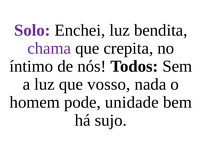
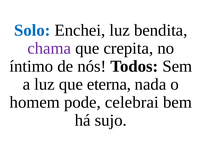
Solo colour: purple -> blue (32, 30)
vosso: vosso -> eterna (109, 85)
unidade: unidade -> celebrai (132, 103)
